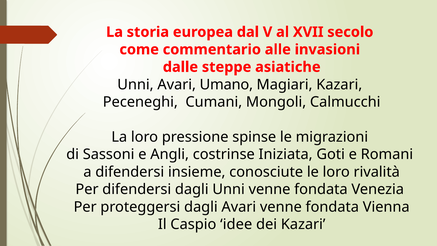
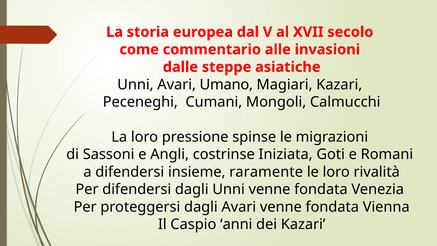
conosciute: conosciute -> raramente (266, 172)
idee: idee -> anni (236, 224)
